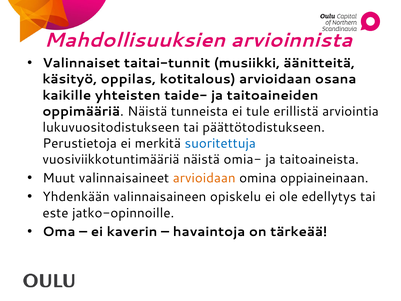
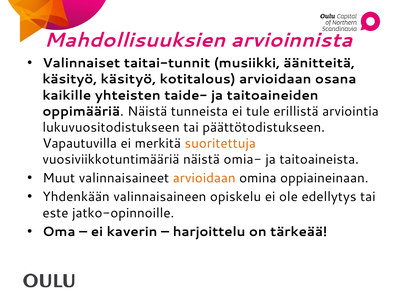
käsityö oppilas: oppilas -> käsityö (128, 79)
Perustietoja: Perustietoja -> Vapautuvilla (80, 143)
suoritettuja colour: blue -> orange (220, 143)
havaintoja: havaintoja -> harjoittelu (209, 231)
